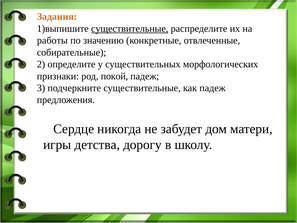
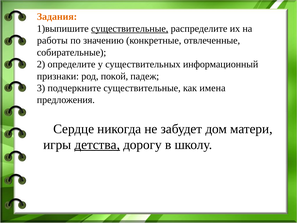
морфологических: морфологических -> информационный (221, 64)
как падеж: падеж -> имена (212, 88)
детства underline: none -> present (97, 145)
